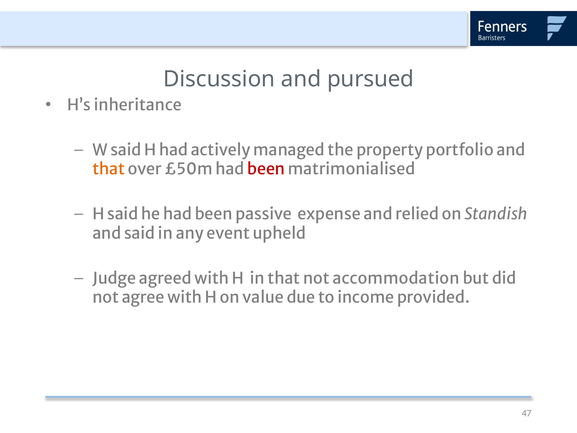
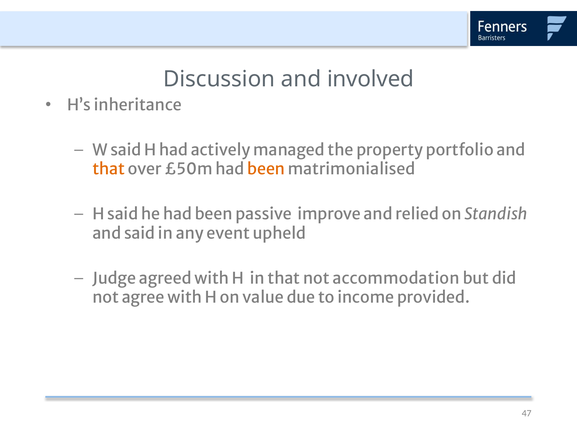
pursued: pursued -> involved (371, 79)
been colour: red -> orange (266, 169)
expense: expense -> improve (329, 214)
